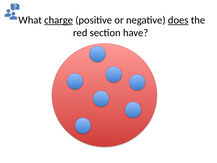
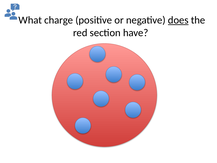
charge underline: present -> none (59, 20)
